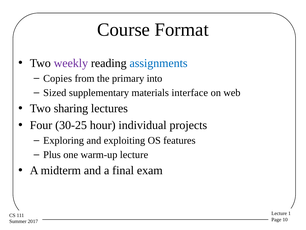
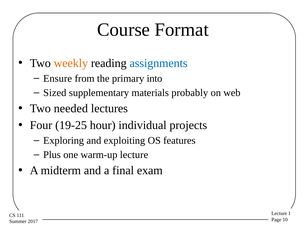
weekly colour: purple -> orange (71, 63)
Copies: Copies -> Ensure (58, 78)
interface: interface -> probably (190, 93)
sharing: sharing -> needed (71, 108)
30-25: 30-25 -> 19-25 (71, 125)
